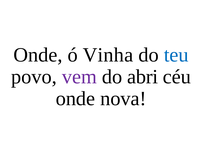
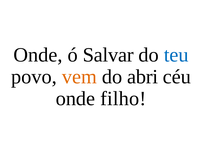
Vinha: Vinha -> Salvar (108, 55)
vem colour: purple -> orange (79, 77)
nova: nova -> filho (123, 99)
